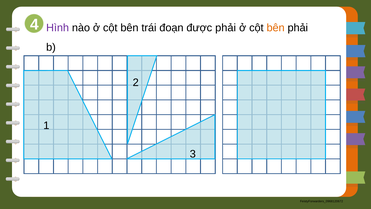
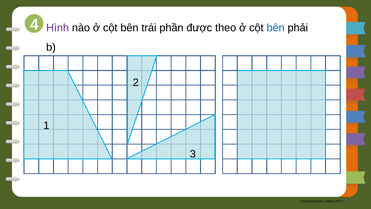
đoạn: đoạn -> phần (171, 28)
được phải: phải -> theo (226, 28)
bên colour: orange -> blue (276, 28)
